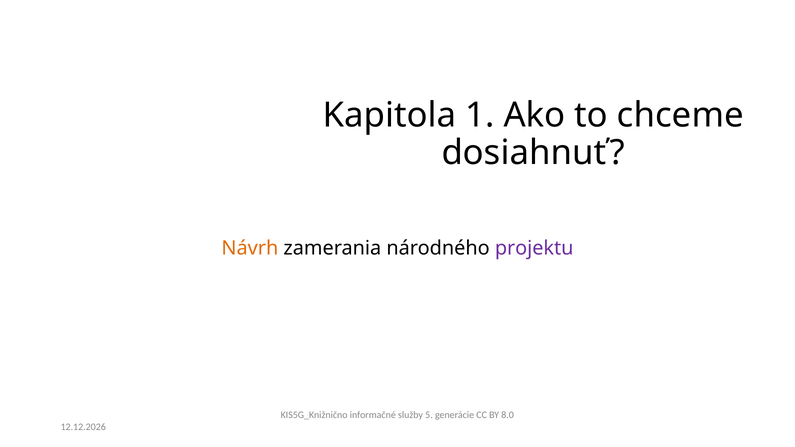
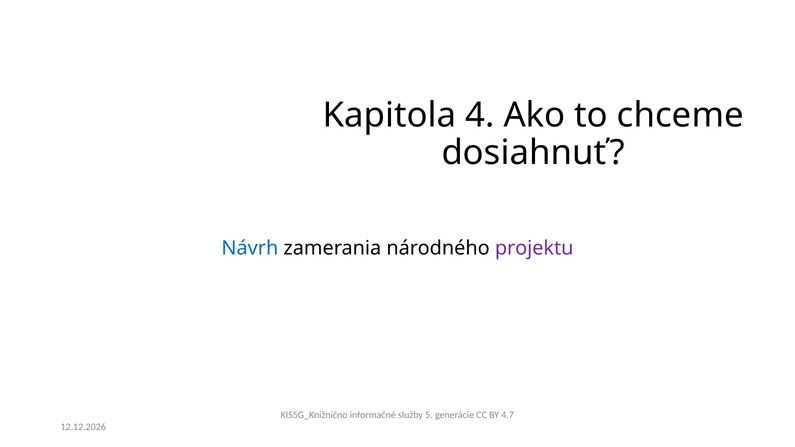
1: 1 -> 4 (480, 115)
Návrh colour: orange -> blue (250, 249)
8.0: 8.0 -> 4.7 (508, 415)
